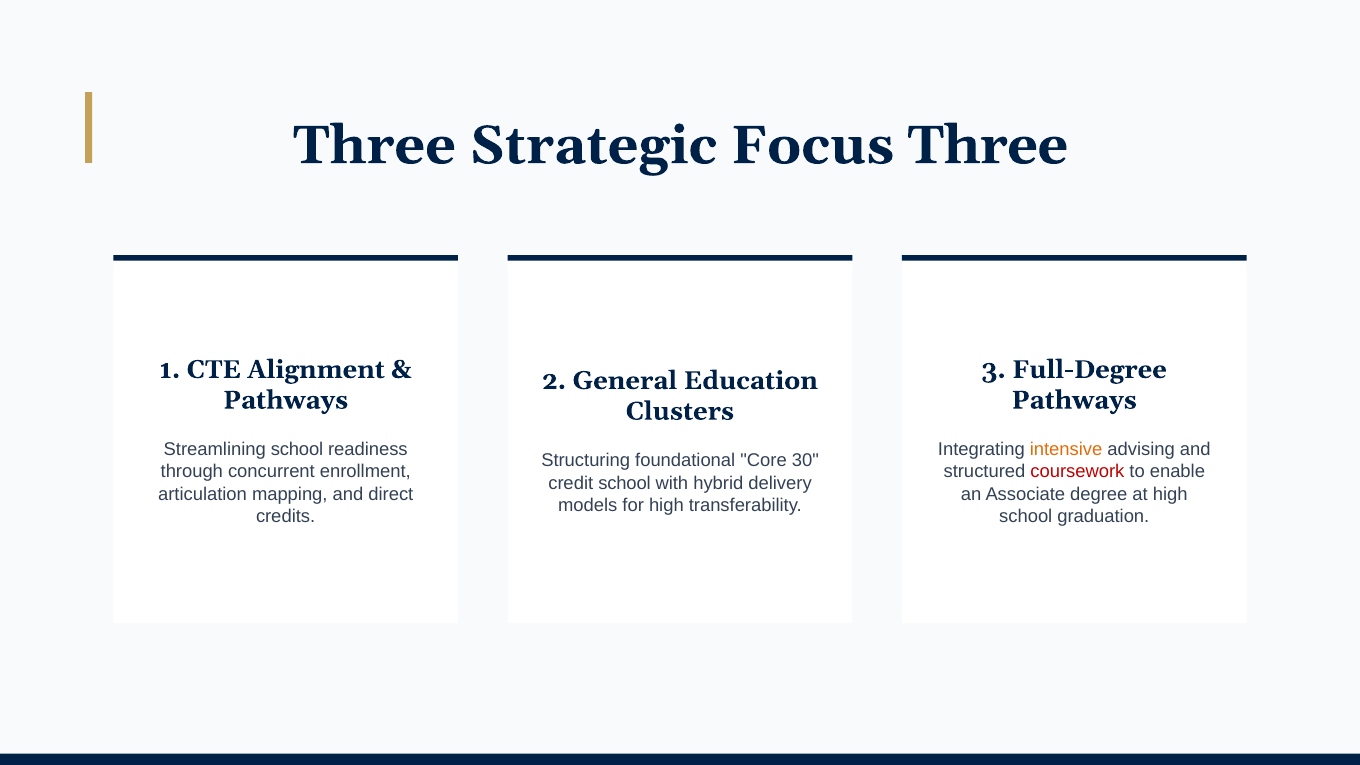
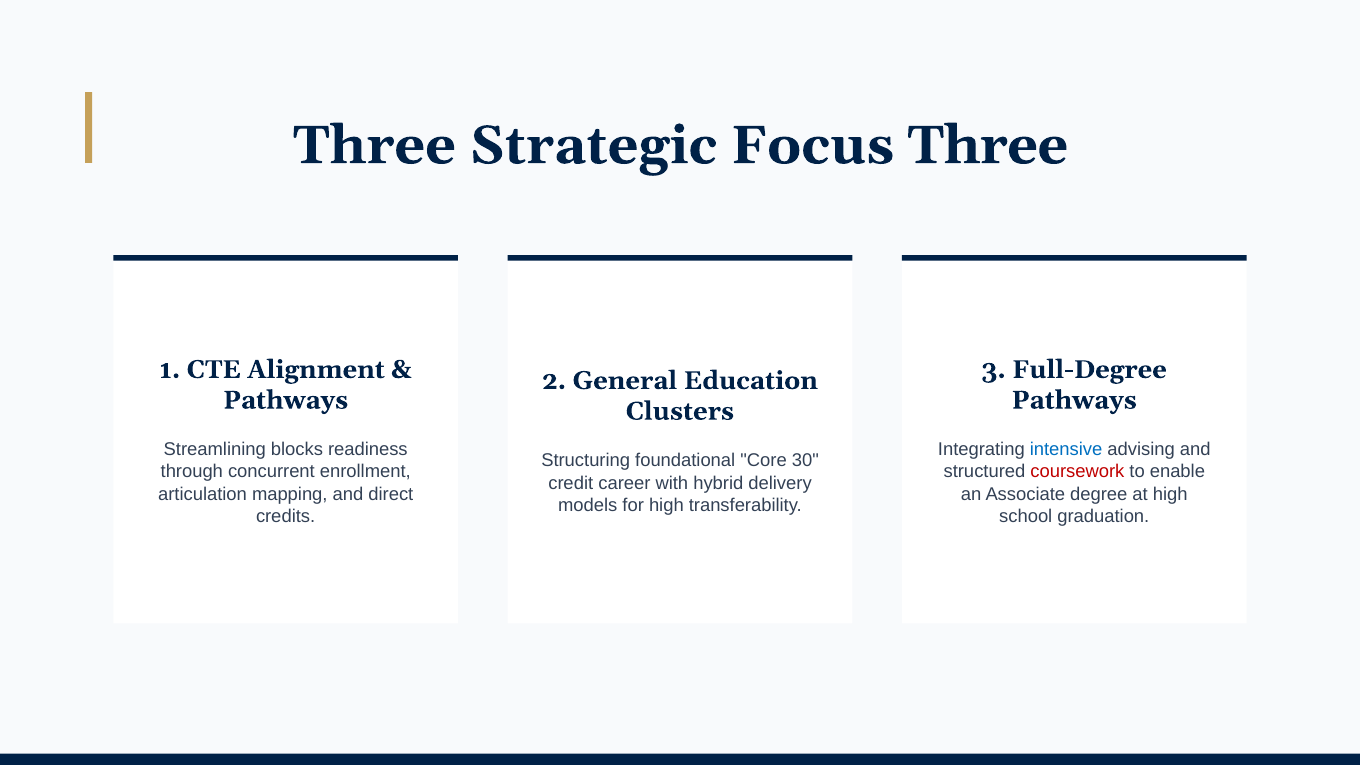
Streamlining school: school -> blocks (297, 450)
intensive colour: orange -> blue (1066, 450)
credit school: school -> career (624, 483)
